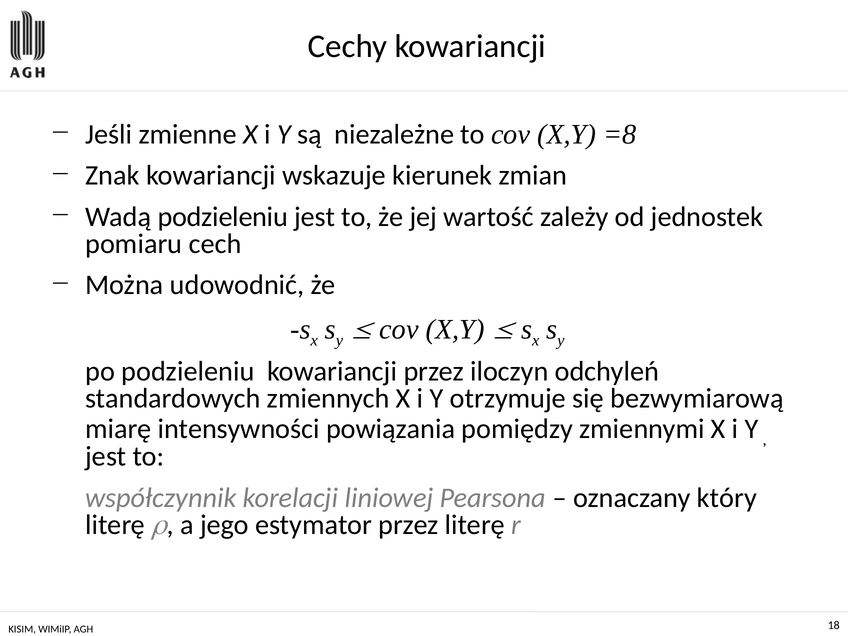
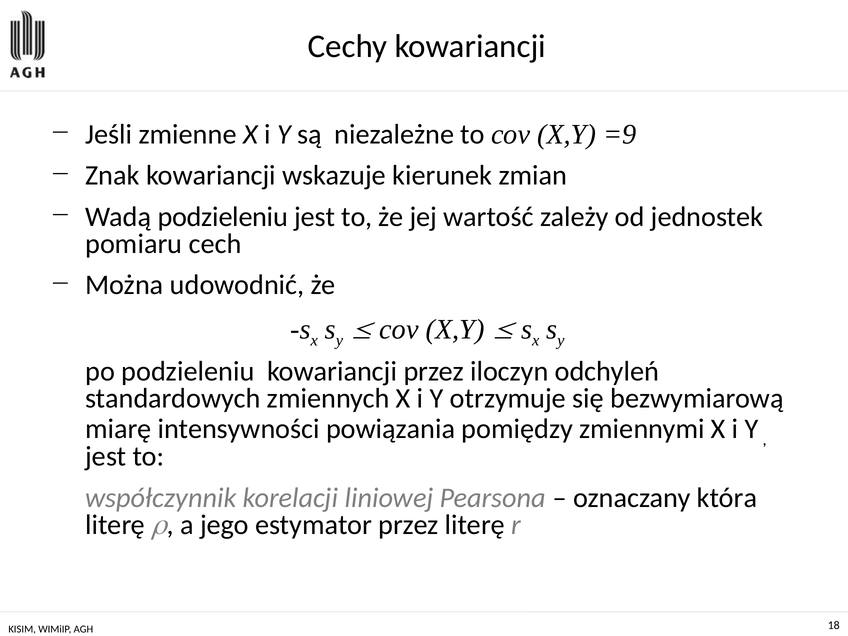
=8: =8 -> =9 (620, 134)
który: który -> która (727, 498)
